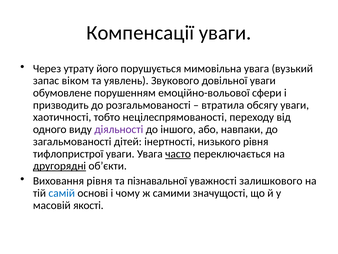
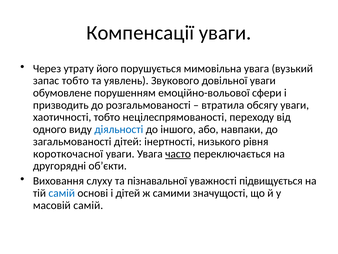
запас віком: віком -> тобто (75, 81)
діяльності colour: purple -> blue (119, 129)
тифлопристрої: тифлопристрої -> короткочасної (68, 154)
другорядні underline: present -> none (59, 166)
Виховання рівня: рівня -> слуху (99, 181)
залишкового: залишкового -> підвищується (271, 181)
і чому: чому -> дітей (128, 193)
масовій якості: якості -> самій (88, 205)
